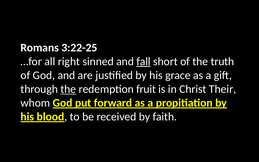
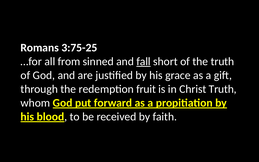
3:22-25: 3:22-25 -> 3:75-25 (79, 48)
right: right -> from (69, 61)
the underline: present -> none (68, 89)
Christ Their: Their -> Truth (223, 89)
